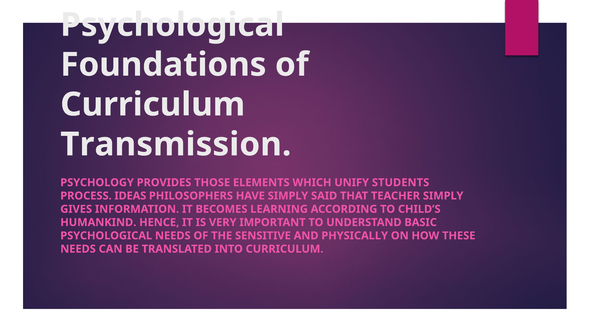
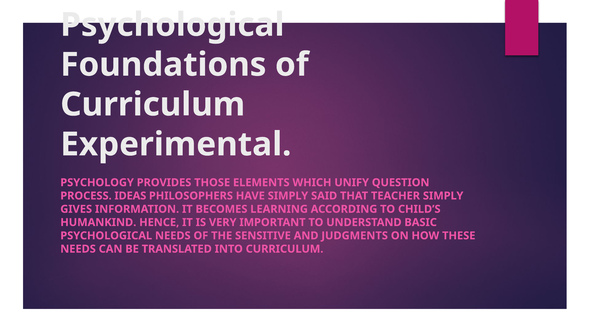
Transmission: Transmission -> Experimental (176, 144)
STUDENTS: STUDENTS -> QUESTION (401, 182)
PHYSICALLY: PHYSICALLY -> JUDGMENTS (355, 236)
